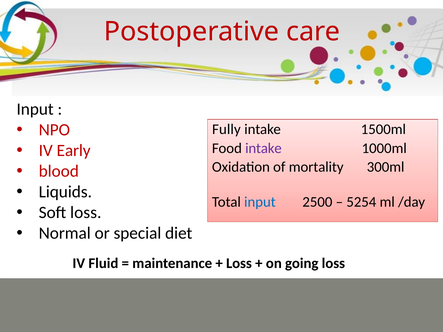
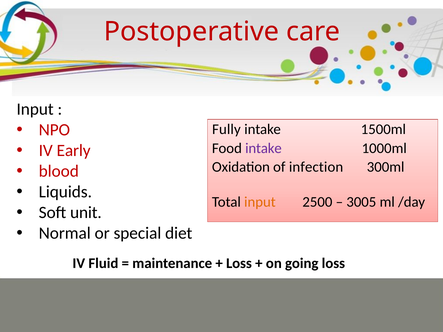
mortality: mortality -> infection (316, 167)
input colour: blue -> orange (260, 202)
5254: 5254 -> 3005 (361, 202)
Soft loss: loss -> unit (86, 213)
